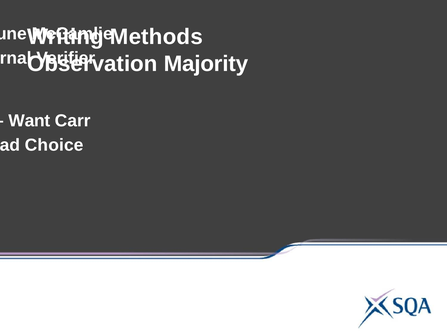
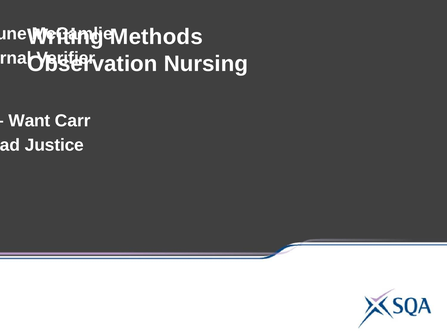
Majority: Majority -> Nursing (206, 64)
Choice: Choice -> Justice (54, 145)
